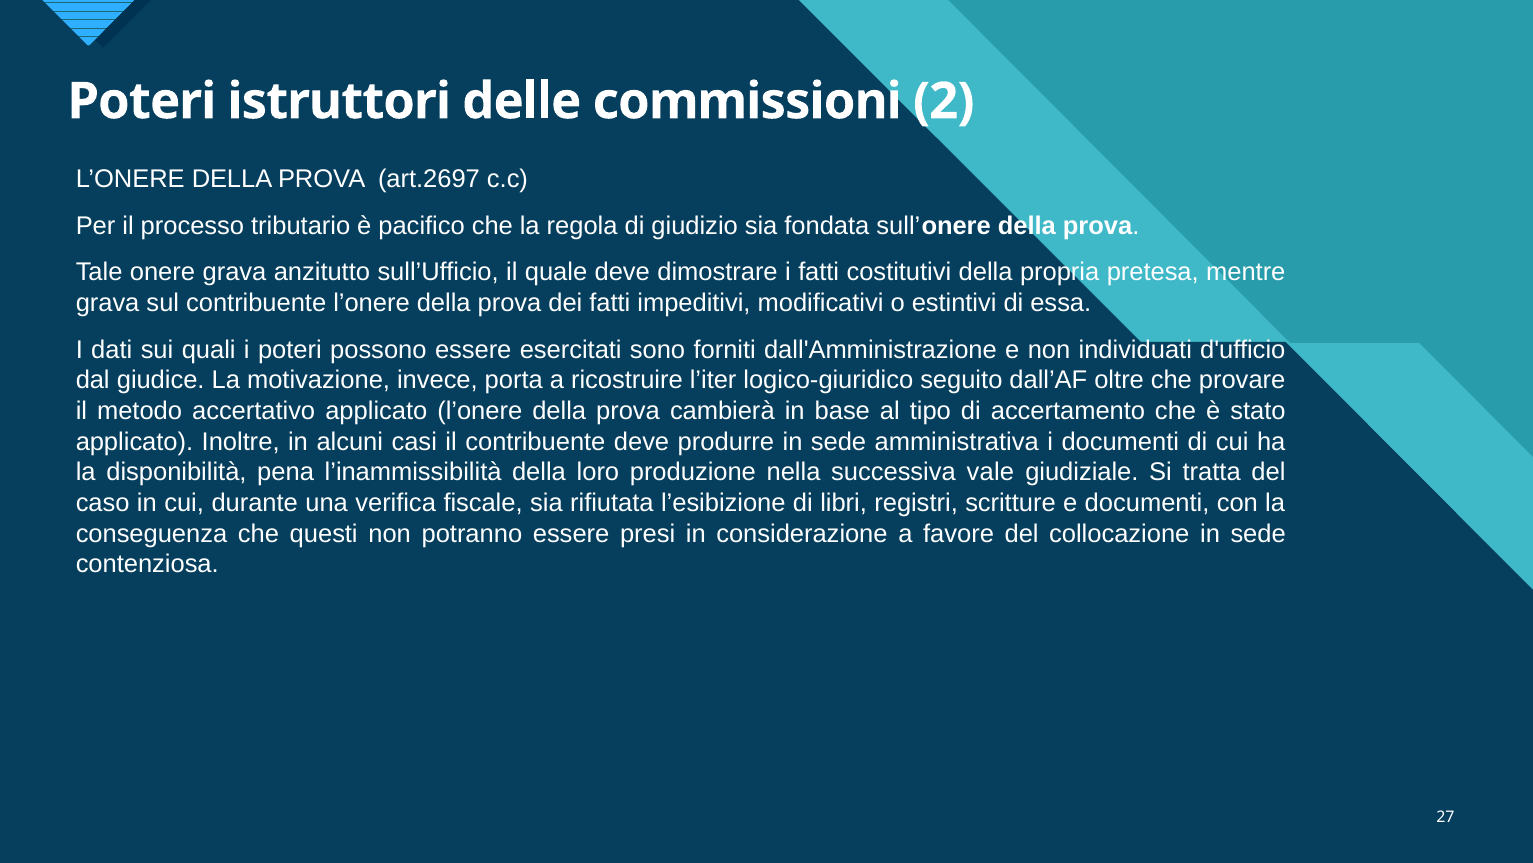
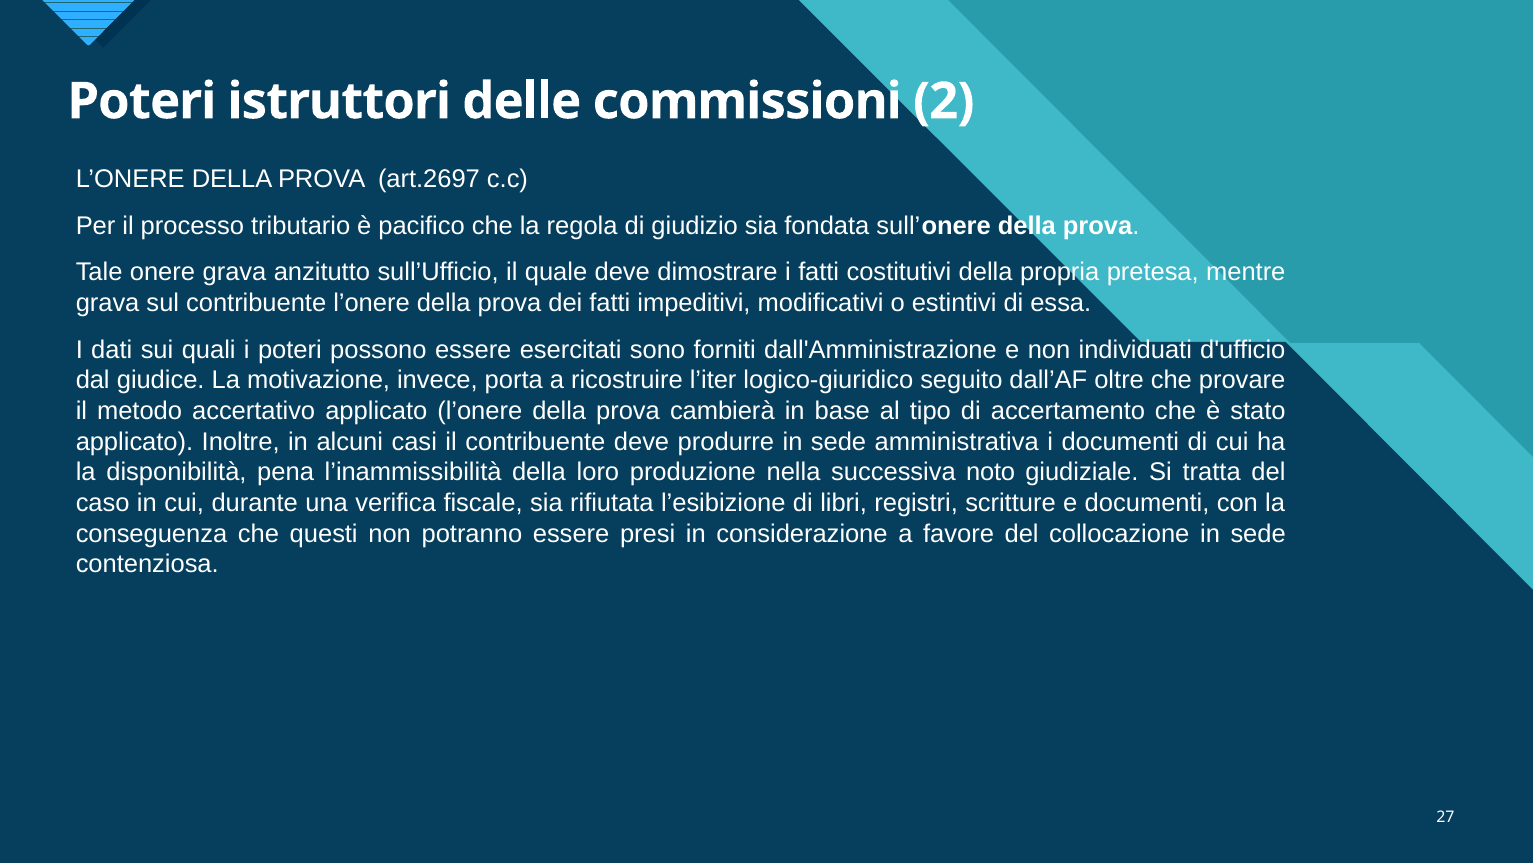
vale: vale -> noto (991, 472)
